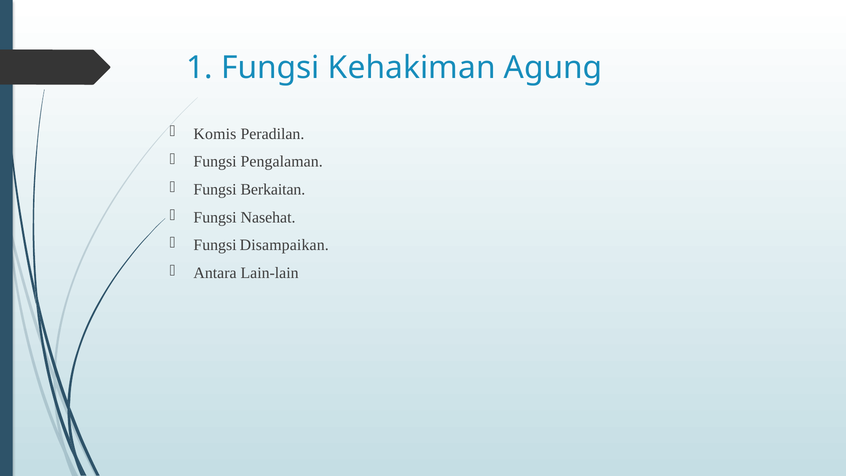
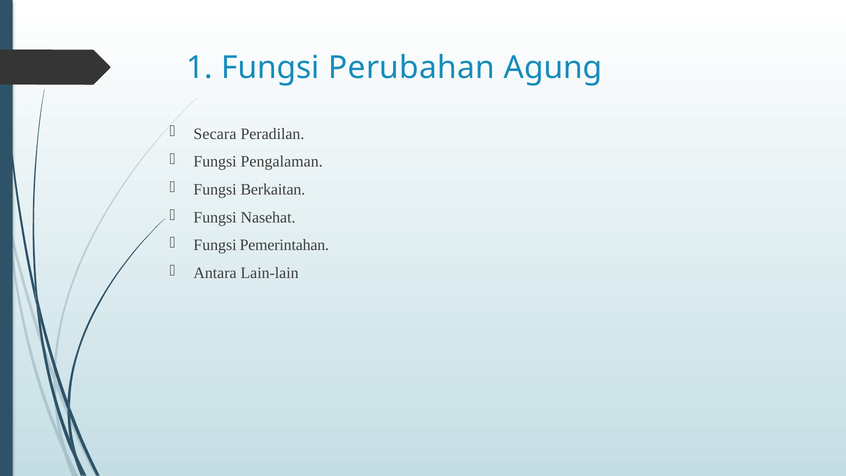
Kehakiman: Kehakiman -> Perubahan (412, 68)
Komis: Komis -> Secara (215, 134)
Disampaikan: Disampaikan -> Pemerintahan (284, 245)
